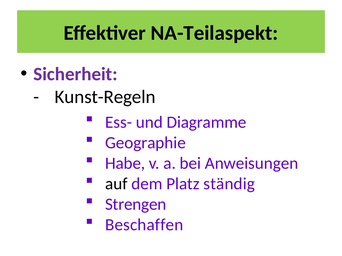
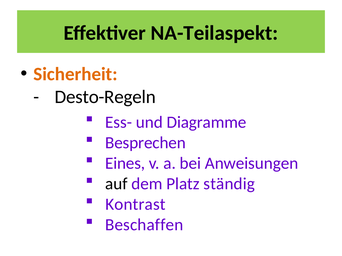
Sicherheit colour: purple -> orange (75, 74)
Kunst-Regeln: Kunst-Regeln -> Desto-Regeln (105, 97)
Geographie: Geographie -> Besprechen (145, 143)
Habe: Habe -> Eines (125, 164)
Strengen: Strengen -> Kontrast (136, 205)
